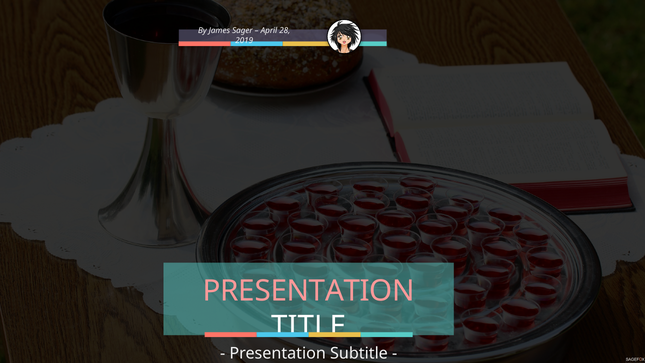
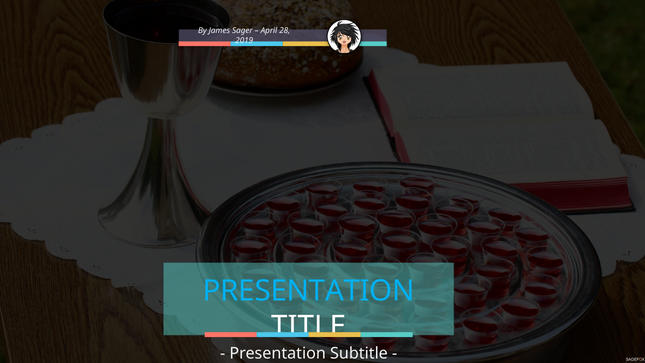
PRESENTATION colour: pink -> light blue (309, 291)
